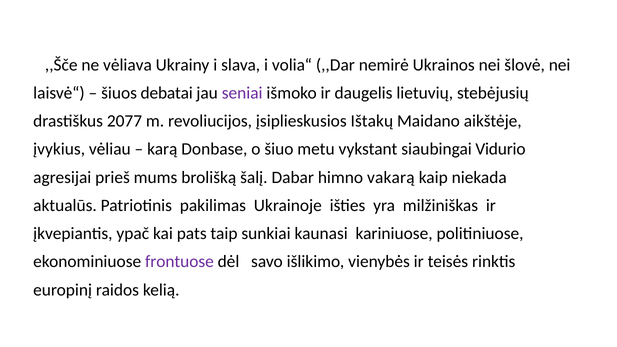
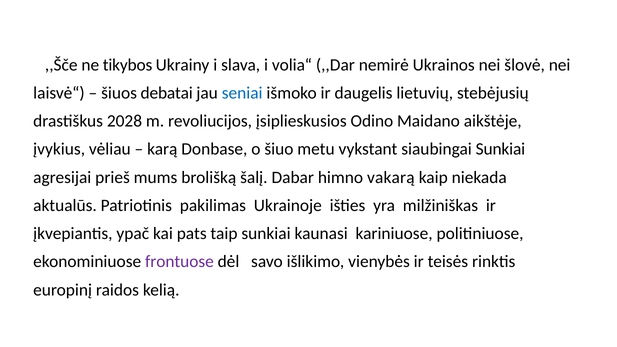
vėliava: vėliava -> tikybos (128, 65)
seniai colour: purple -> blue (242, 93)
2077: 2077 -> 2028 (124, 121)
Ištakų: Ištakų -> Odino (372, 121)
siaubingai Vidurio: Vidurio -> Sunkiai (500, 149)
